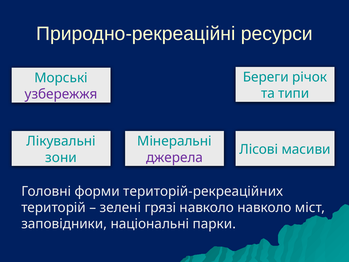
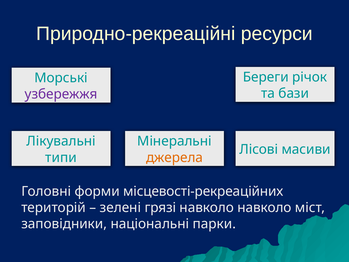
типи: типи -> бази (294, 93)
зони: зони -> типи (61, 157)
джерела colour: purple -> orange (175, 157)
територій-рекреаційних: територій-рекреаційних -> місцевості-рекреаційних (203, 191)
